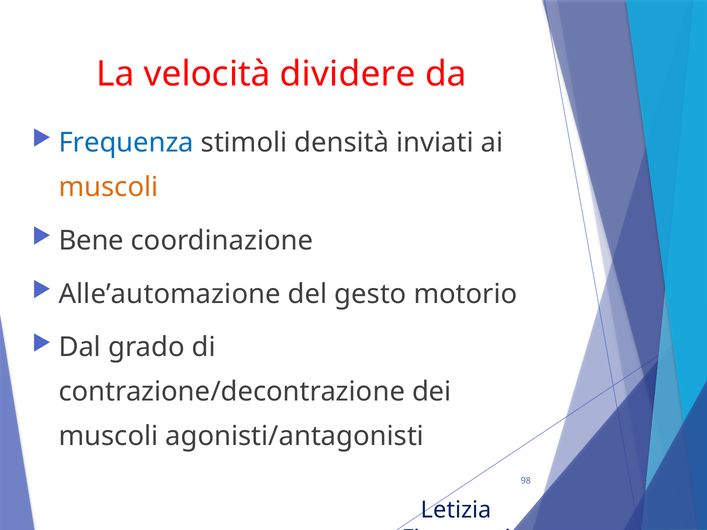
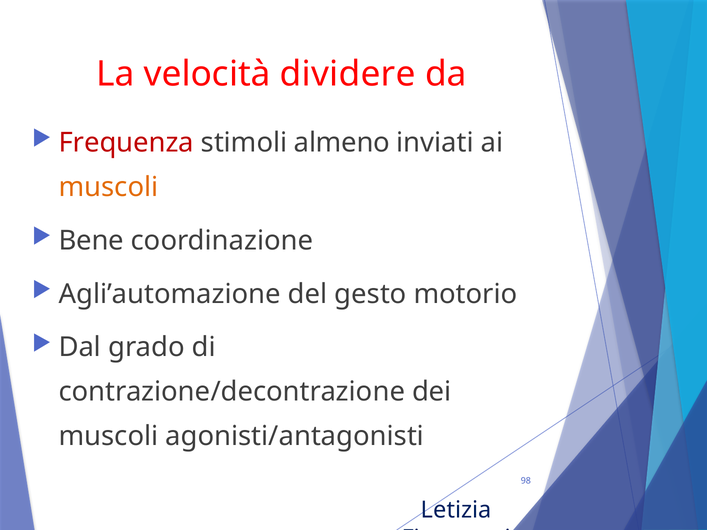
Frequenza colour: blue -> red (126, 143)
densità: densità -> almeno (342, 143)
Alle’automazione: Alle’automazione -> Agli’automazione (170, 294)
